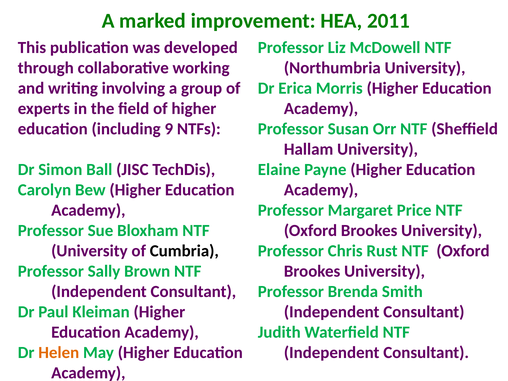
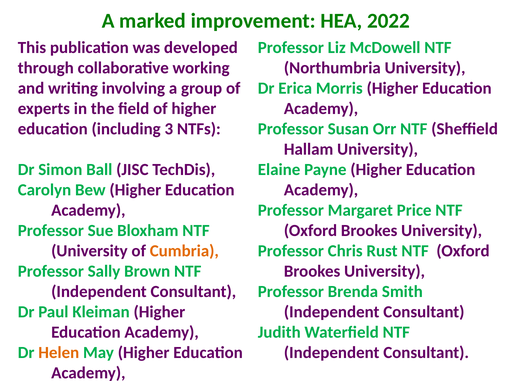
2011: 2011 -> 2022 (389, 21)
9: 9 -> 3 (169, 129)
Cumbria colour: black -> orange (184, 251)
